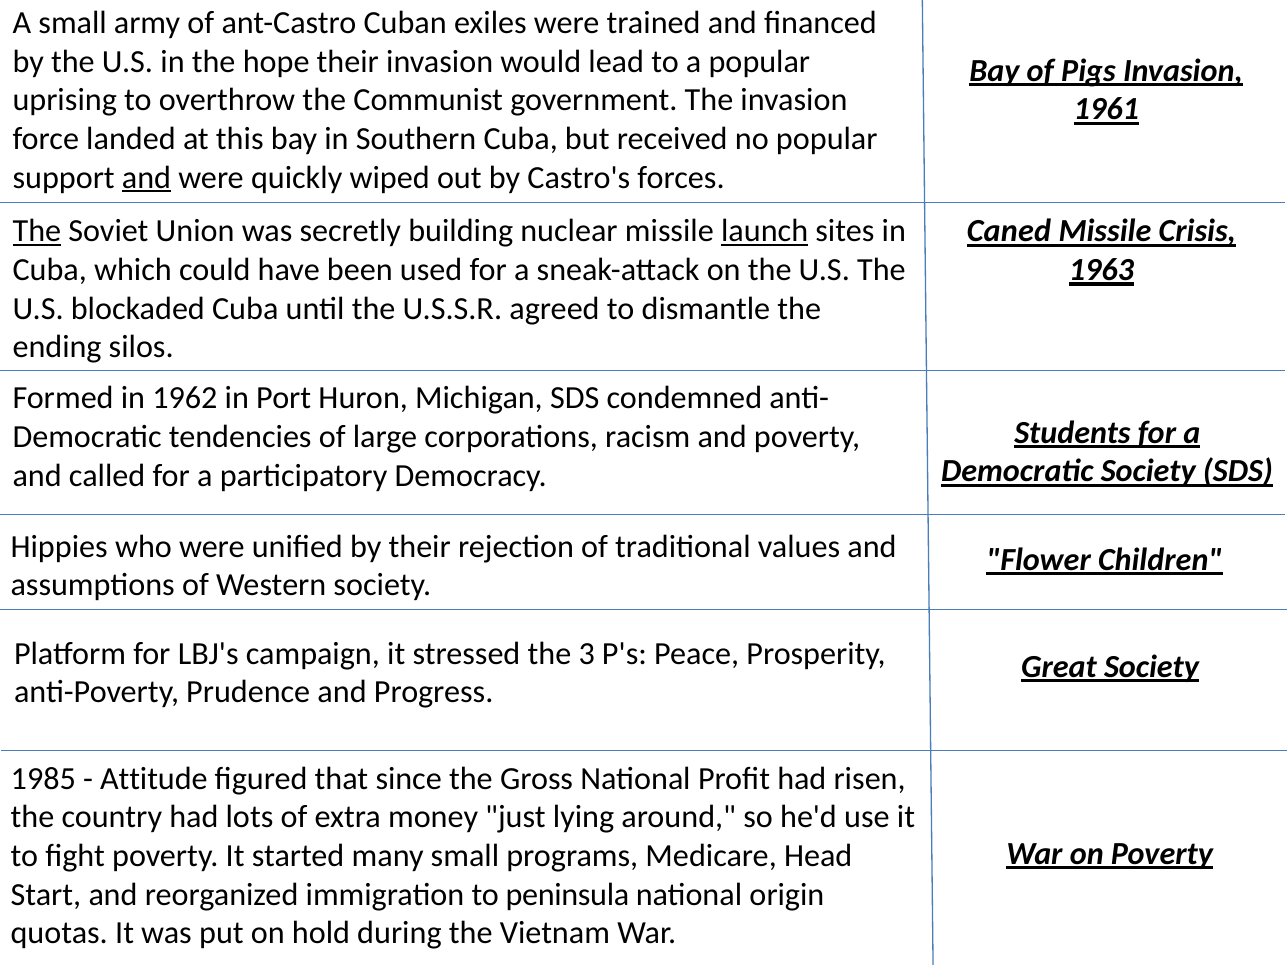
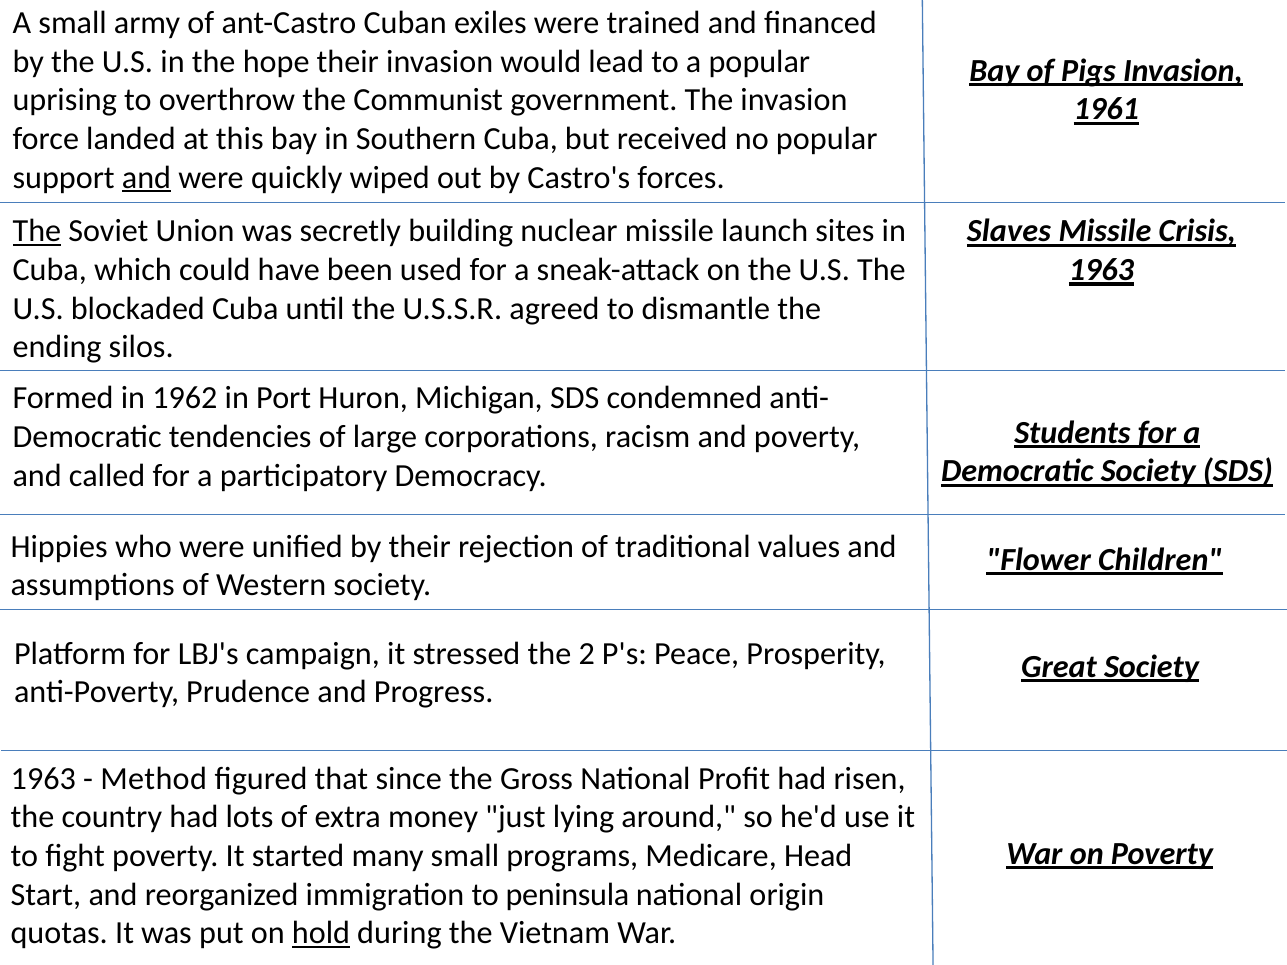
launch underline: present -> none (765, 231)
Caned: Caned -> Slaves (1009, 231)
3: 3 -> 2 (587, 654)
1985: 1985 -> 1963 (43, 779)
Attitude: Attitude -> Method (154, 779)
hold underline: none -> present (321, 933)
